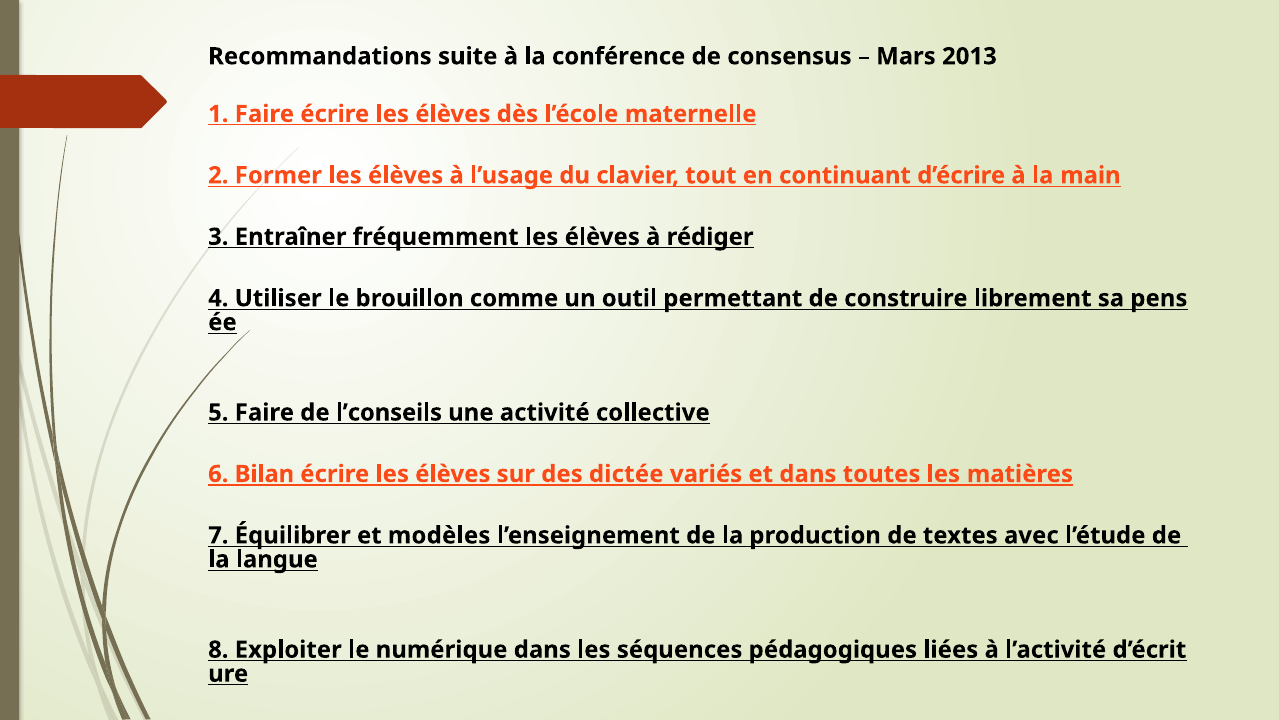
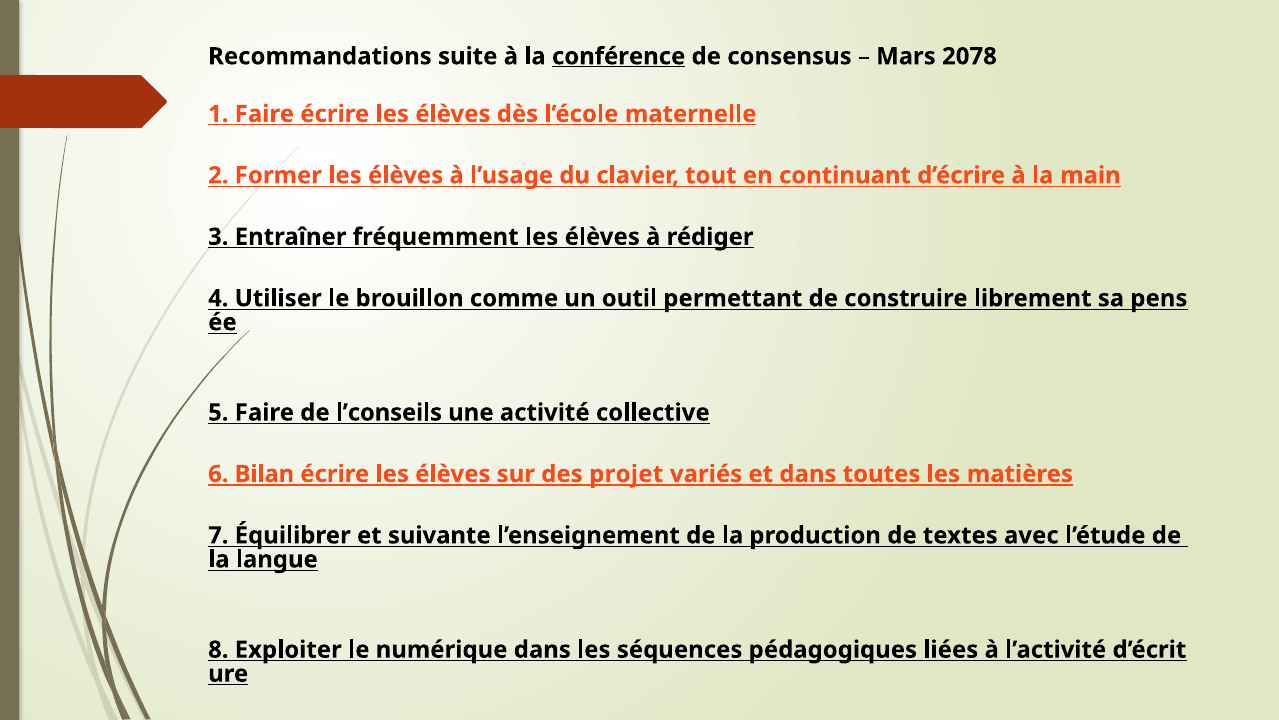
conférence underline: none -> present (619, 56)
2013: 2013 -> 2078 (969, 56)
dictée: dictée -> projet (626, 474)
modèles: modèles -> suivante (439, 535)
